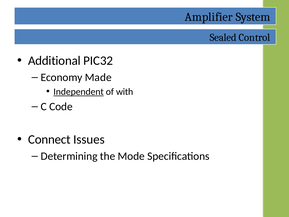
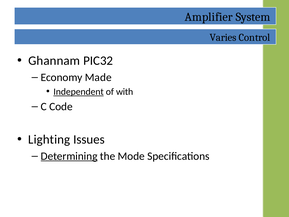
Sealed: Sealed -> Varies (223, 37)
Additional: Additional -> Ghannam (54, 61)
Connect: Connect -> Lighting (49, 139)
Determining underline: none -> present (69, 156)
